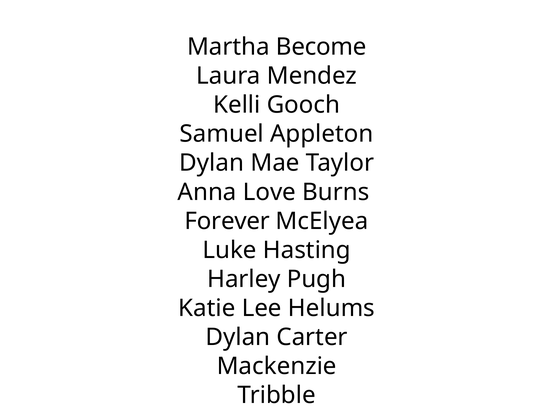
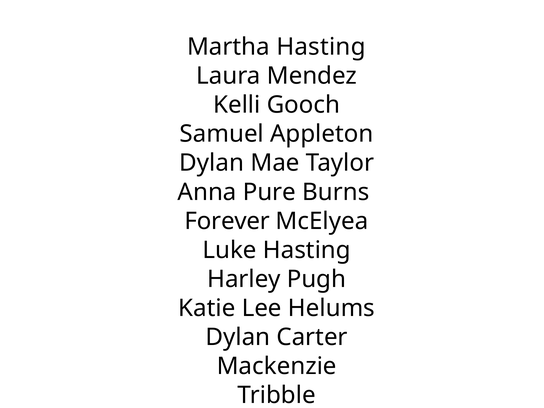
Martha Become: Become -> Hasting (321, 47)
Love: Love -> Pure (269, 192)
